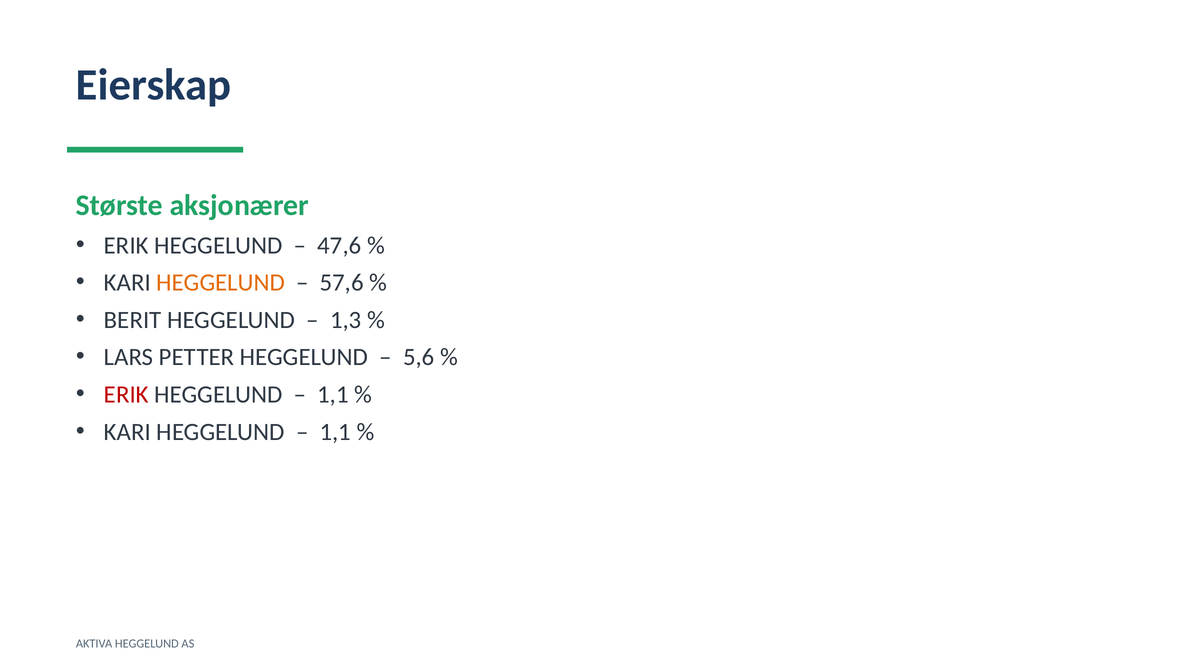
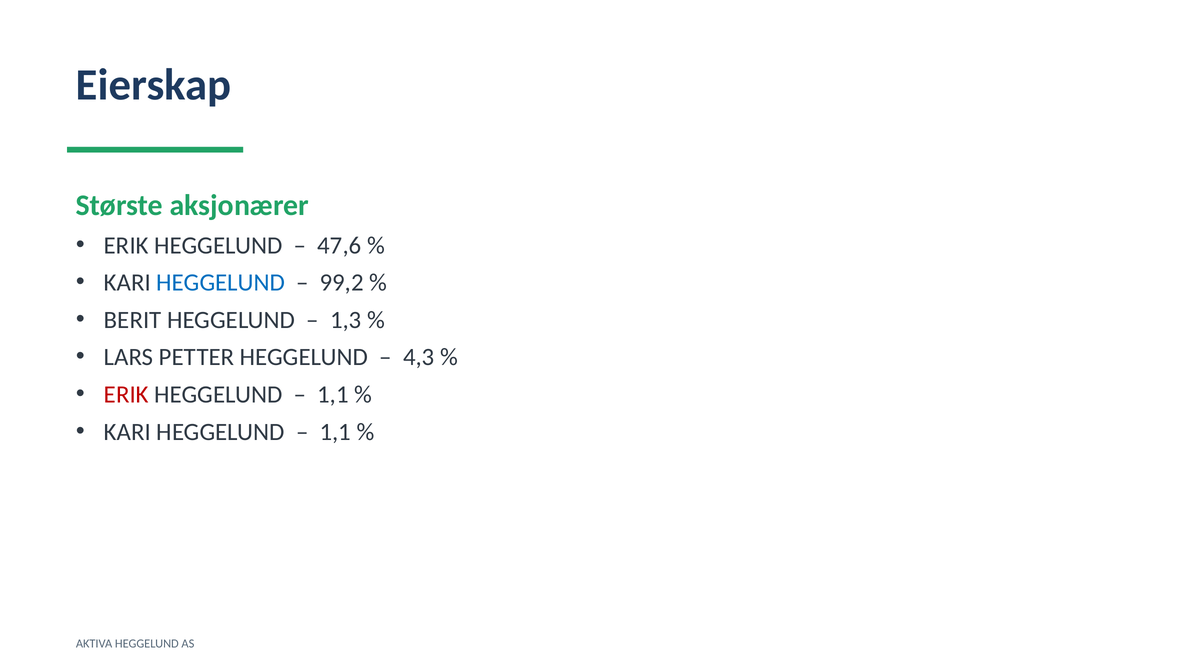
HEGGELUND colour: orange -> blue (221, 283)
57,6: 57,6 -> 99,2 (342, 283)
5,6: 5,6 -> 4,3 (419, 357)
